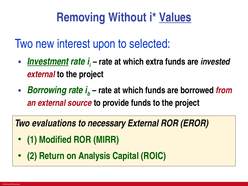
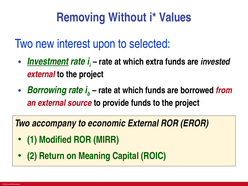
Values underline: present -> none (175, 17)
evaluations: evaluations -> accompany (54, 123)
necessary: necessary -> economic (107, 123)
Analysis: Analysis -> Meaning (94, 156)
